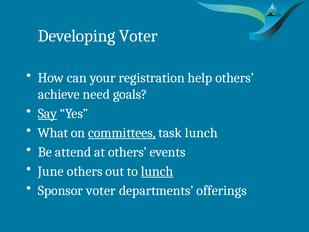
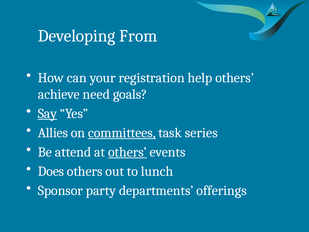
Developing Voter: Voter -> From (138, 36)
What: What -> Allies (53, 133)
task lunch: lunch -> series (201, 133)
others underline: none -> present (127, 152)
June: June -> Does (51, 171)
lunch underline: present -> none (157, 171)
Sponsor voter: voter -> party (101, 190)
